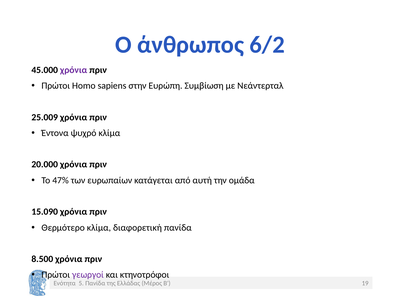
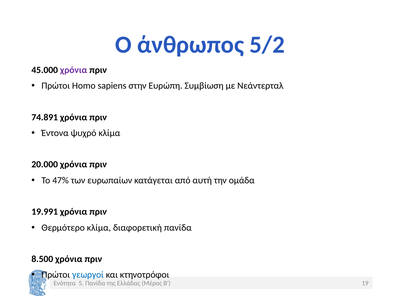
6/2: 6/2 -> 5/2 (267, 45)
25.009: 25.009 -> 74.891 (45, 117)
15.090: 15.090 -> 19.991 (45, 212)
γεωργοί colour: purple -> blue (88, 275)
